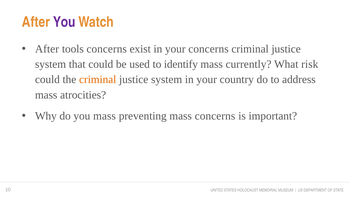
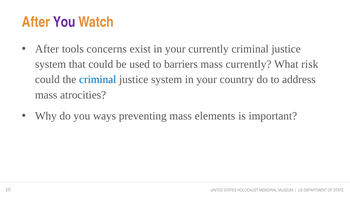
your concerns: concerns -> currently (209, 49)
identify: identify -> barriers (181, 64)
criminal colour: orange -> blue (98, 79)
you mass: mass -> ways (105, 116)
mass concerns: concerns -> elements (215, 116)
